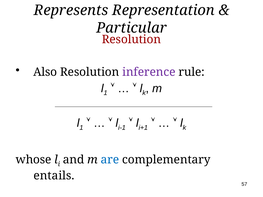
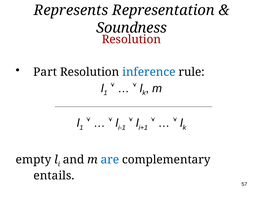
Particular: Particular -> Soundness (132, 28)
Also: Also -> Part (45, 72)
inference colour: purple -> blue (149, 72)
whose: whose -> empty (34, 160)
